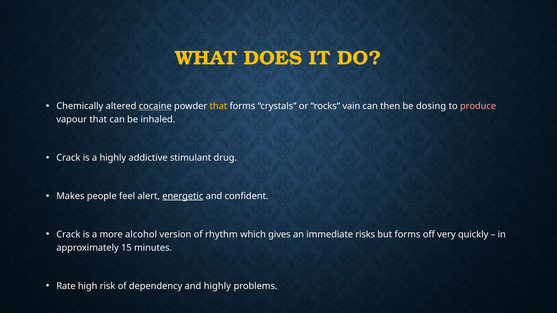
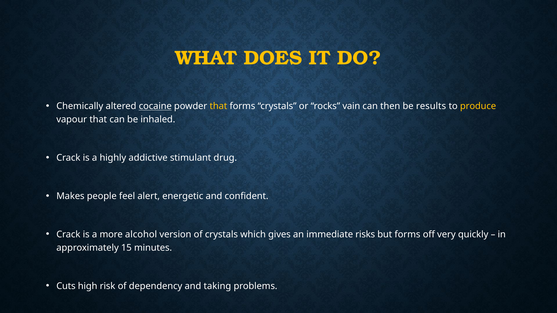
dosing: dosing -> results (431, 106)
produce colour: pink -> yellow (478, 106)
energetic underline: present -> none (183, 196)
of rhythm: rhythm -> crystals (221, 235)
Rate: Rate -> Cuts (66, 286)
and highly: highly -> taking (217, 286)
